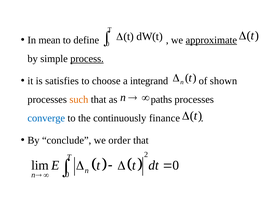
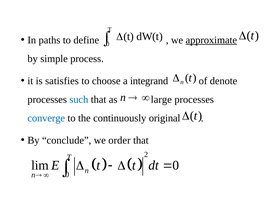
mean: mean -> paths (49, 40)
process underline: present -> none (87, 59)
shown: shown -> denote (224, 81)
such colour: orange -> blue (79, 99)
paths: paths -> large (161, 99)
finance: finance -> original (165, 118)
